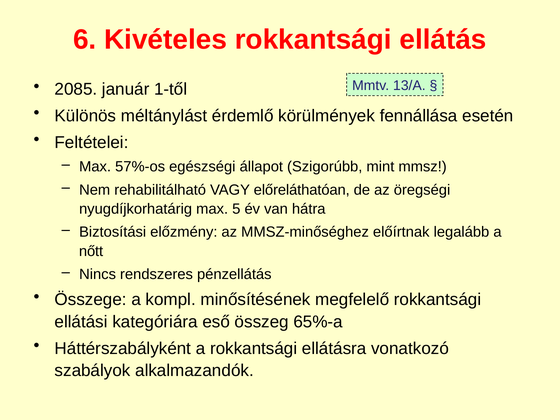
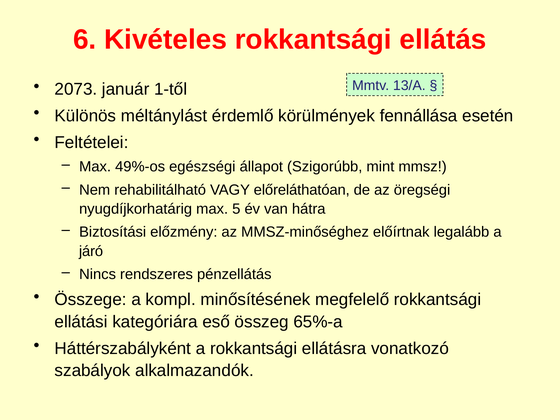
2085: 2085 -> 2073 (76, 89)
57%-os: 57%-os -> 49%-os (140, 167)
nőtt: nőtt -> járó (91, 251)
